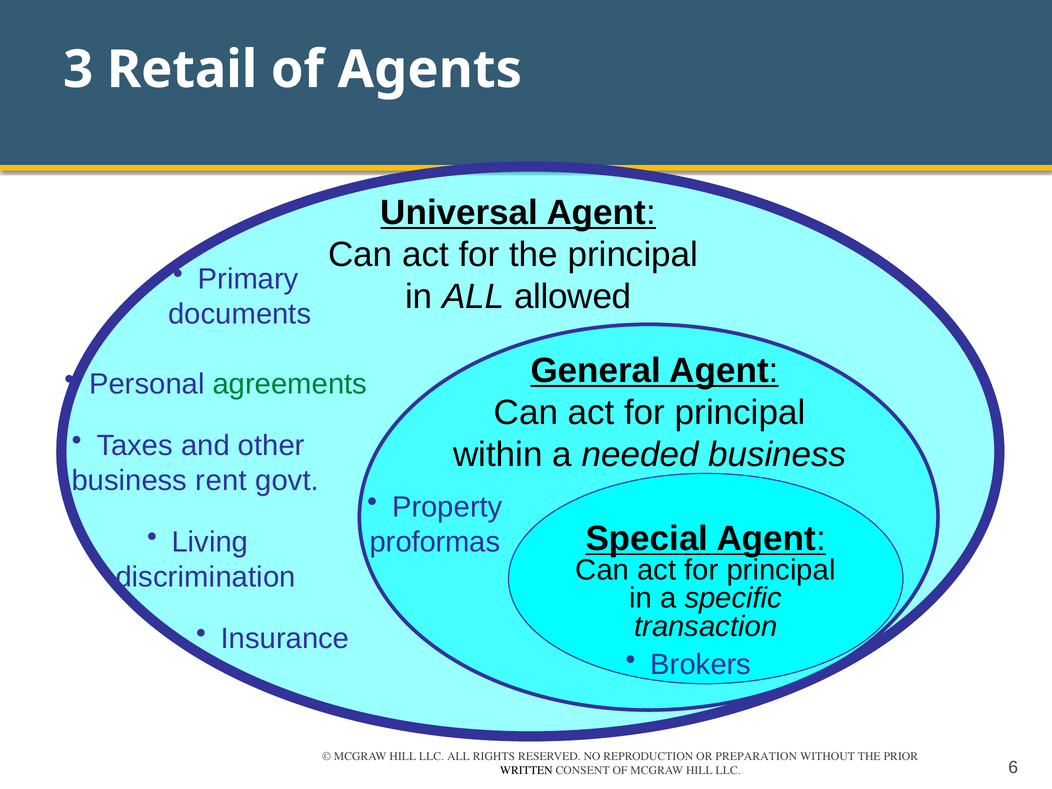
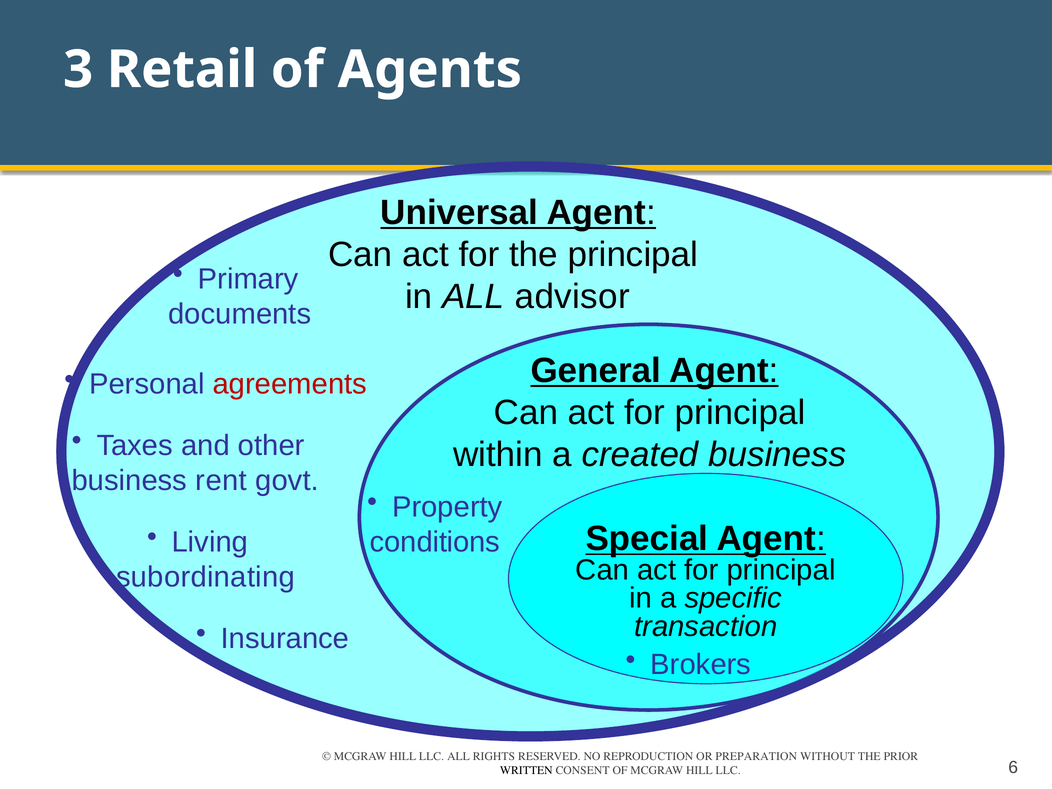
allowed: allowed -> advisor (572, 297)
agreements colour: green -> red (290, 384)
needed: needed -> created (640, 455)
proformas: proformas -> conditions (435, 542)
discrimination: discrimination -> subordinating (206, 577)
